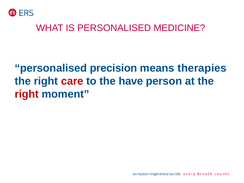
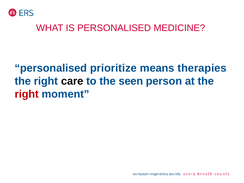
precision: precision -> prioritize (113, 68)
care colour: red -> black (72, 81)
have: have -> seen (131, 81)
